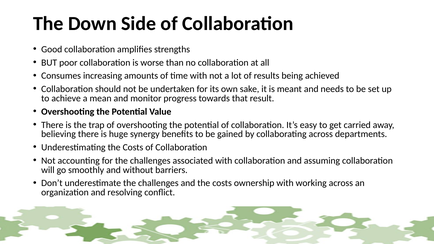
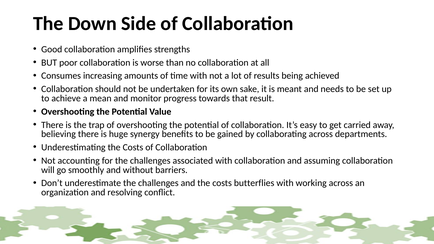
ownership: ownership -> butterflies (254, 183)
